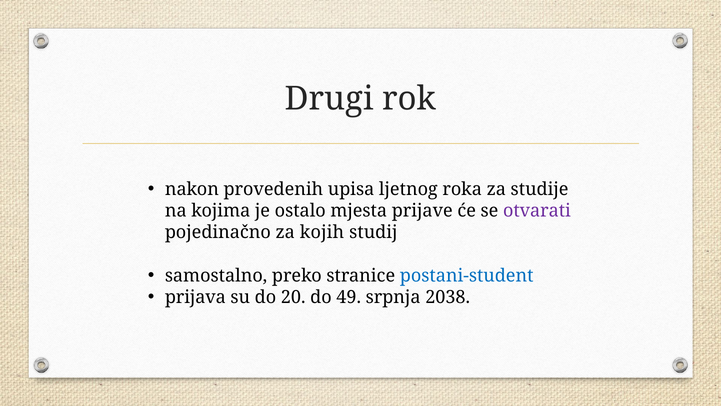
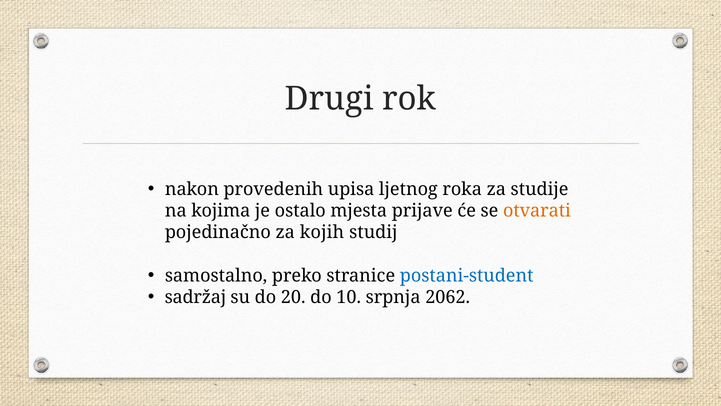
otvarati colour: purple -> orange (537, 211)
prijava: prijava -> sadržaj (195, 297)
49: 49 -> 10 (349, 297)
2038: 2038 -> 2062 (448, 297)
